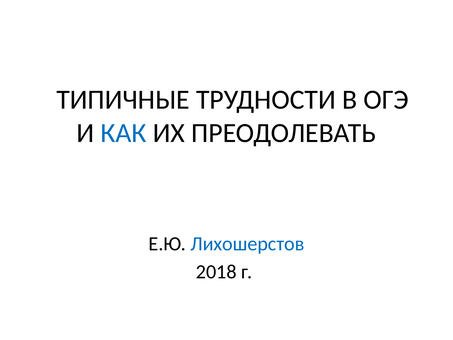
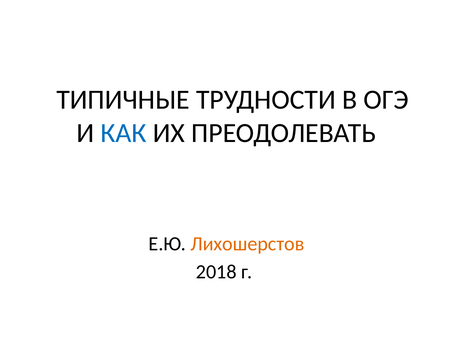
Лихошерстов colour: blue -> orange (247, 244)
